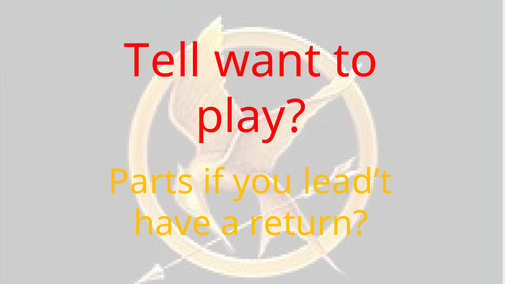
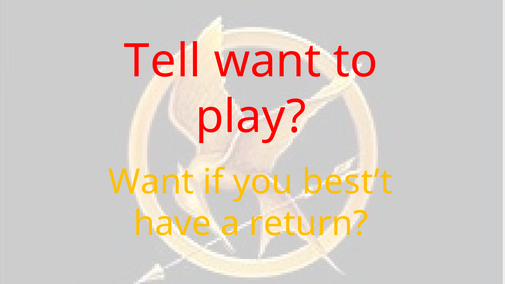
Parts: Parts -> Want (151, 182)
lead’t: lead’t -> best’t (348, 182)
